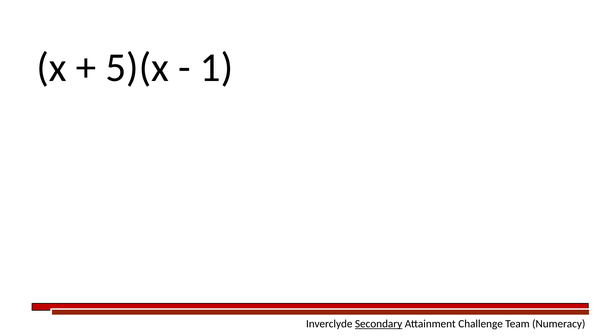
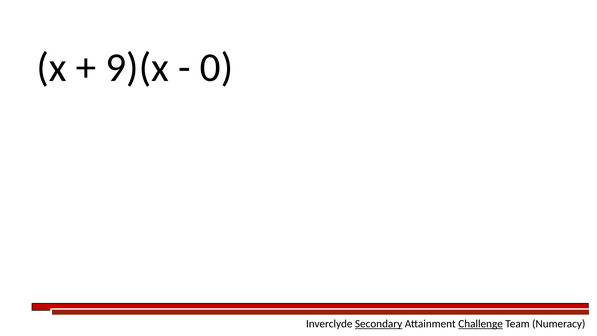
5)(x: 5)(x -> 9)(x (137, 68)
1: 1 -> 0 (217, 68)
Challenge underline: none -> present (481, 324)
